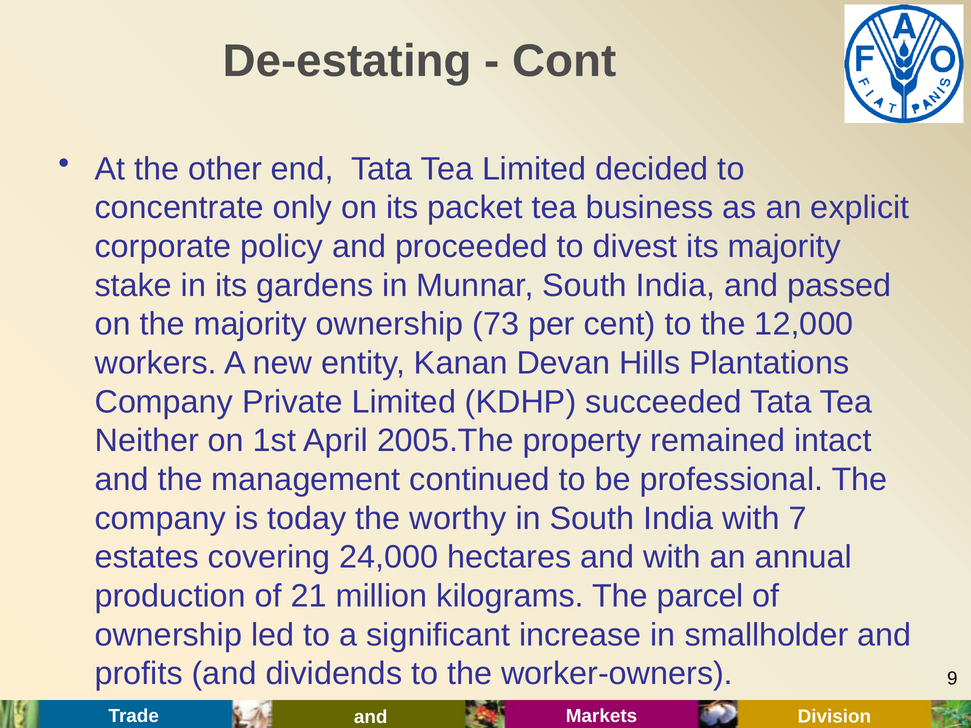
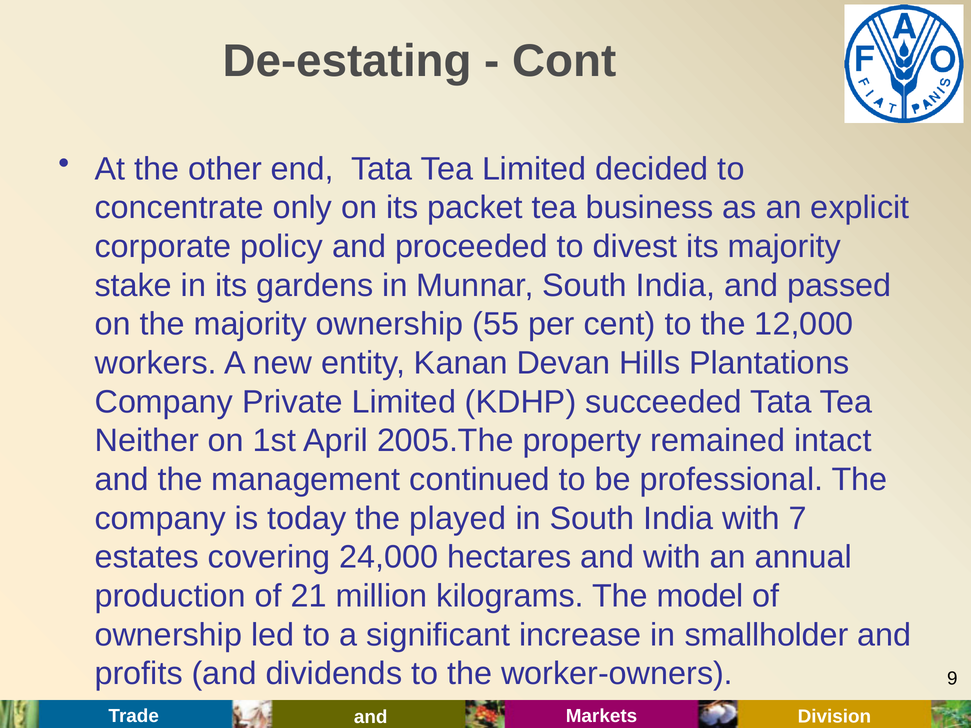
73: 73 -> 55 (496, 324)
worthy: worthy -> played (458, 519)
parcel: parcel -> model (700, 596)
